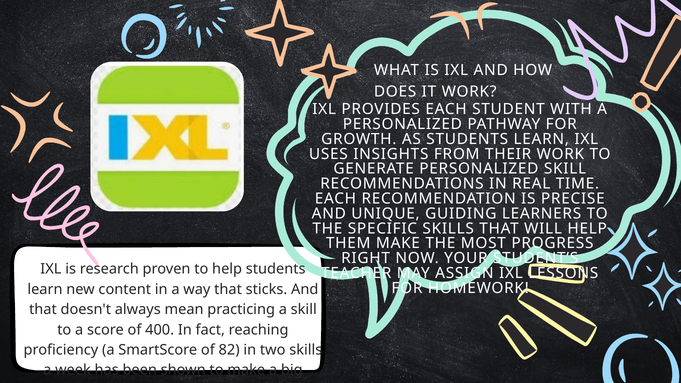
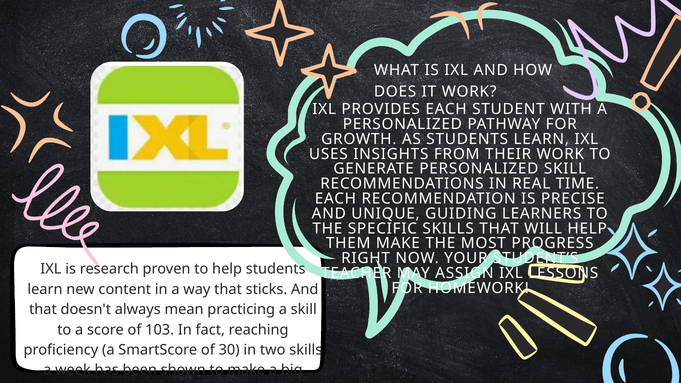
400: 400 -> 103 (160, 330)
82: 82 -> 30 (229, 350)
